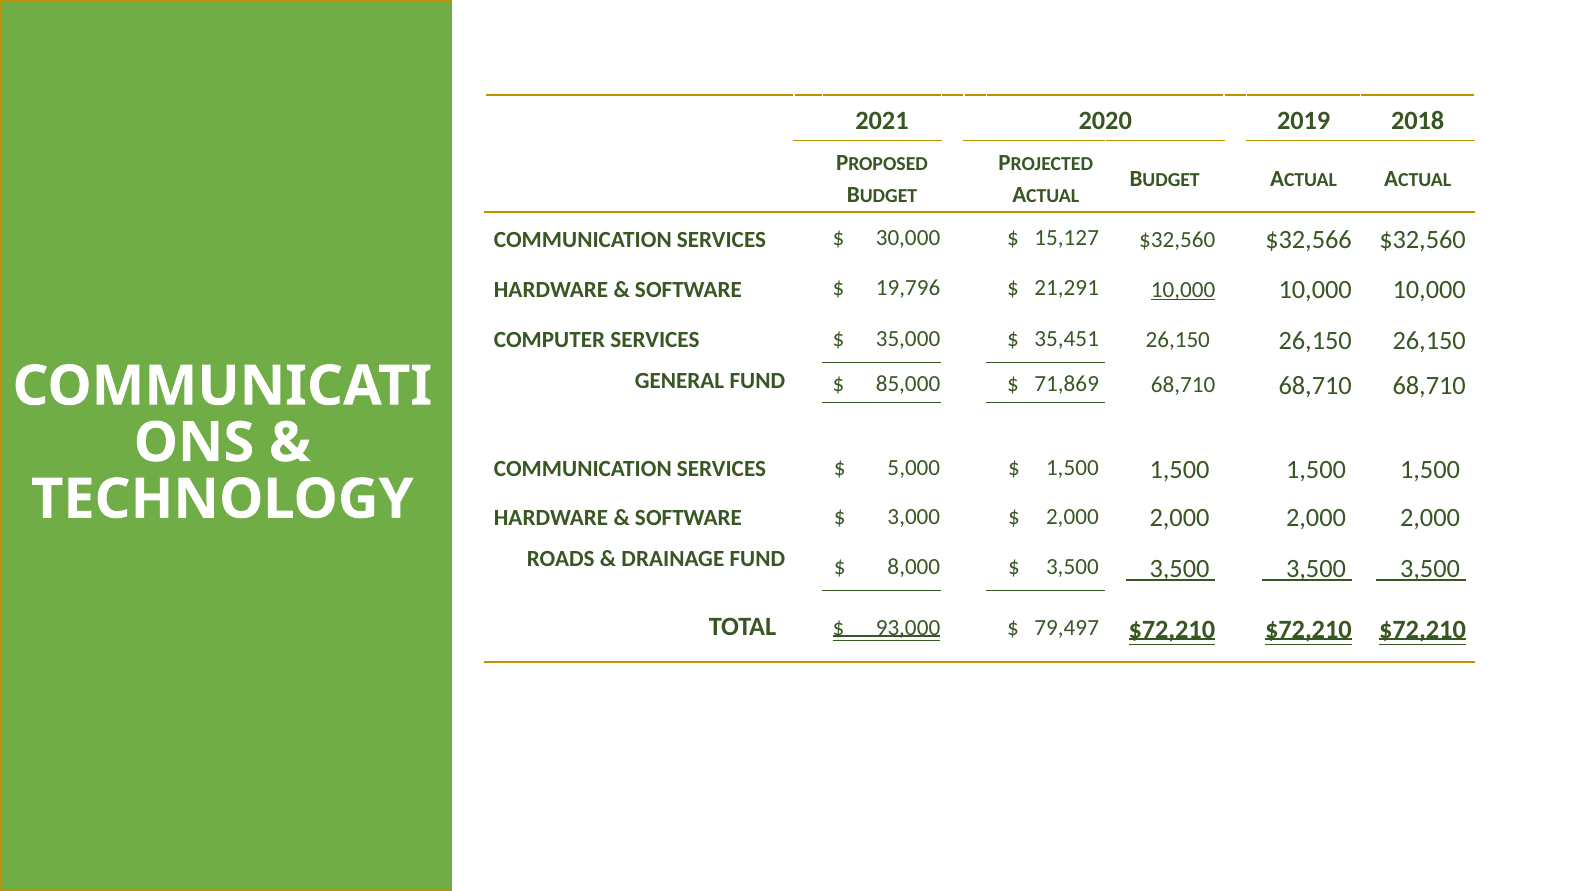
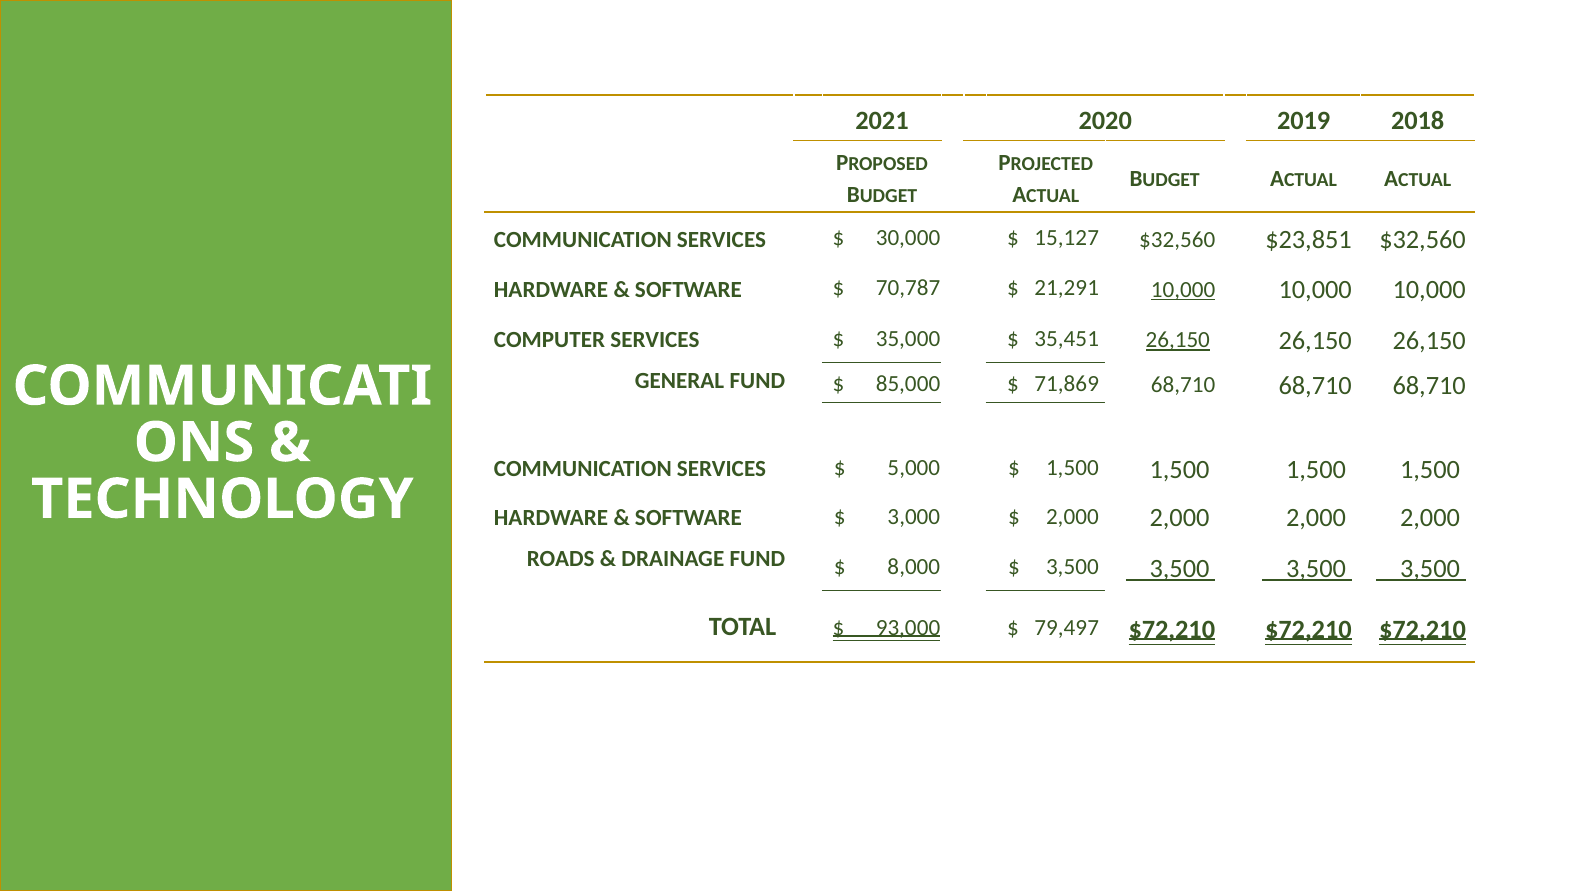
$32,566: $32,566 -> $23,851 (1309, 240)
19,796: 19,796 -> 70,787 (908, 288)
26,150 underline: none -> present (1178, 340)
